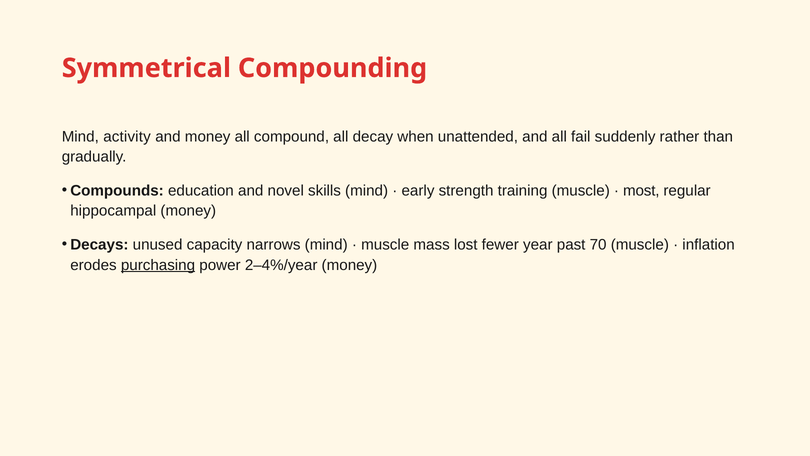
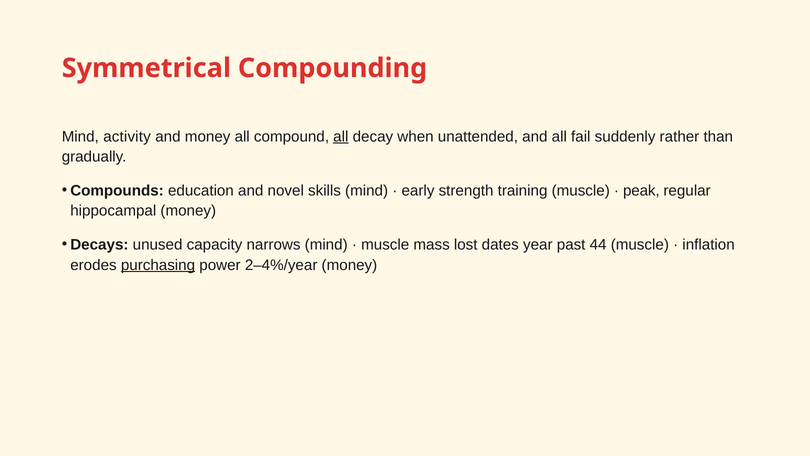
all underline: none -> present (341, 137)
most: most -> peak (641, 191)
fewer: fewer -> dates (500, 245)
70: 70 -> 44 (598, 245)
